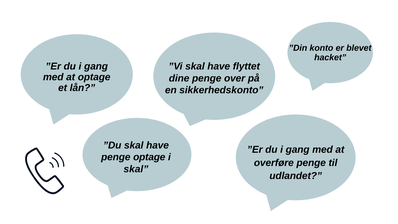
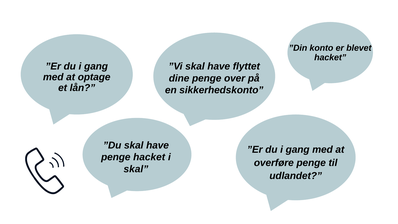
penge optage: optage -> hacket (149, 157)
